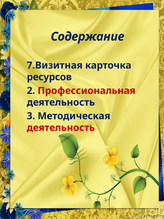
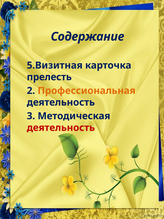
7.Визитная: 7.Визитная -> 5.Визитная (55, 65)
ресурсов: ресурсов -> прелесть (49, 77)
Профессиональная colour: red -> orange (87, 91)
